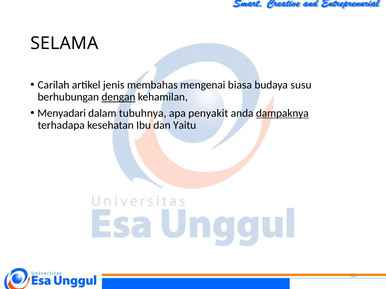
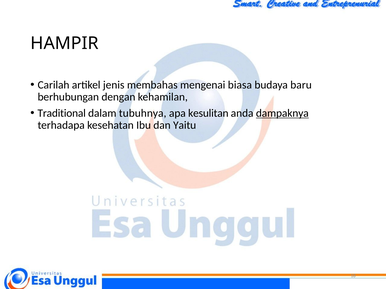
SELAMA: SELAMA -> HAMPIR (64, 43)
susu: susu -> baru (301, 85)
dengan underline: present -> none (118, 97)
Menyadari: Menyadari -> Traditional (62, 113)
penyakit: penyakit -> kesulitan (208, 113)
